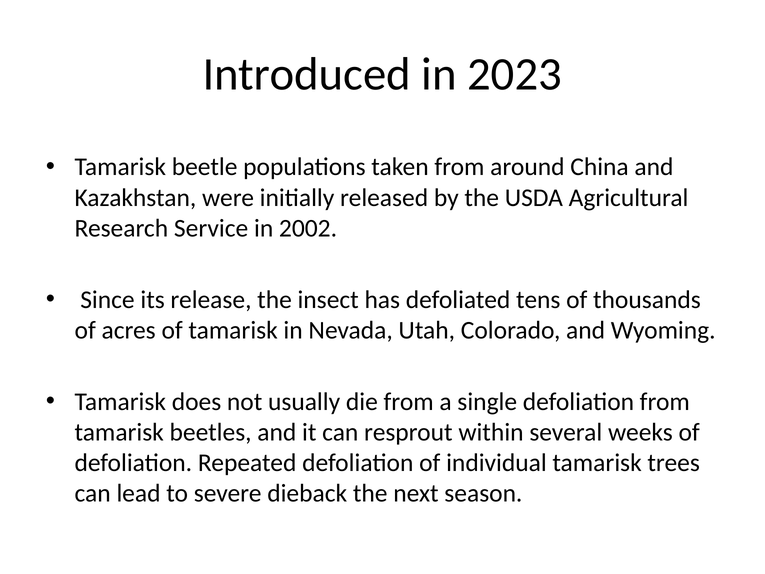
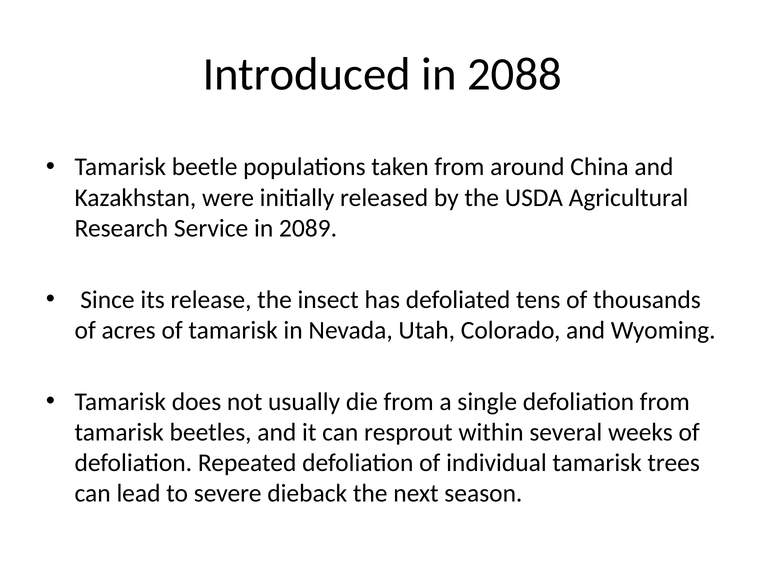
2023: 2023 -> 2088 (514, 74)
2002: 2002 -> 2089 (308, 228)
